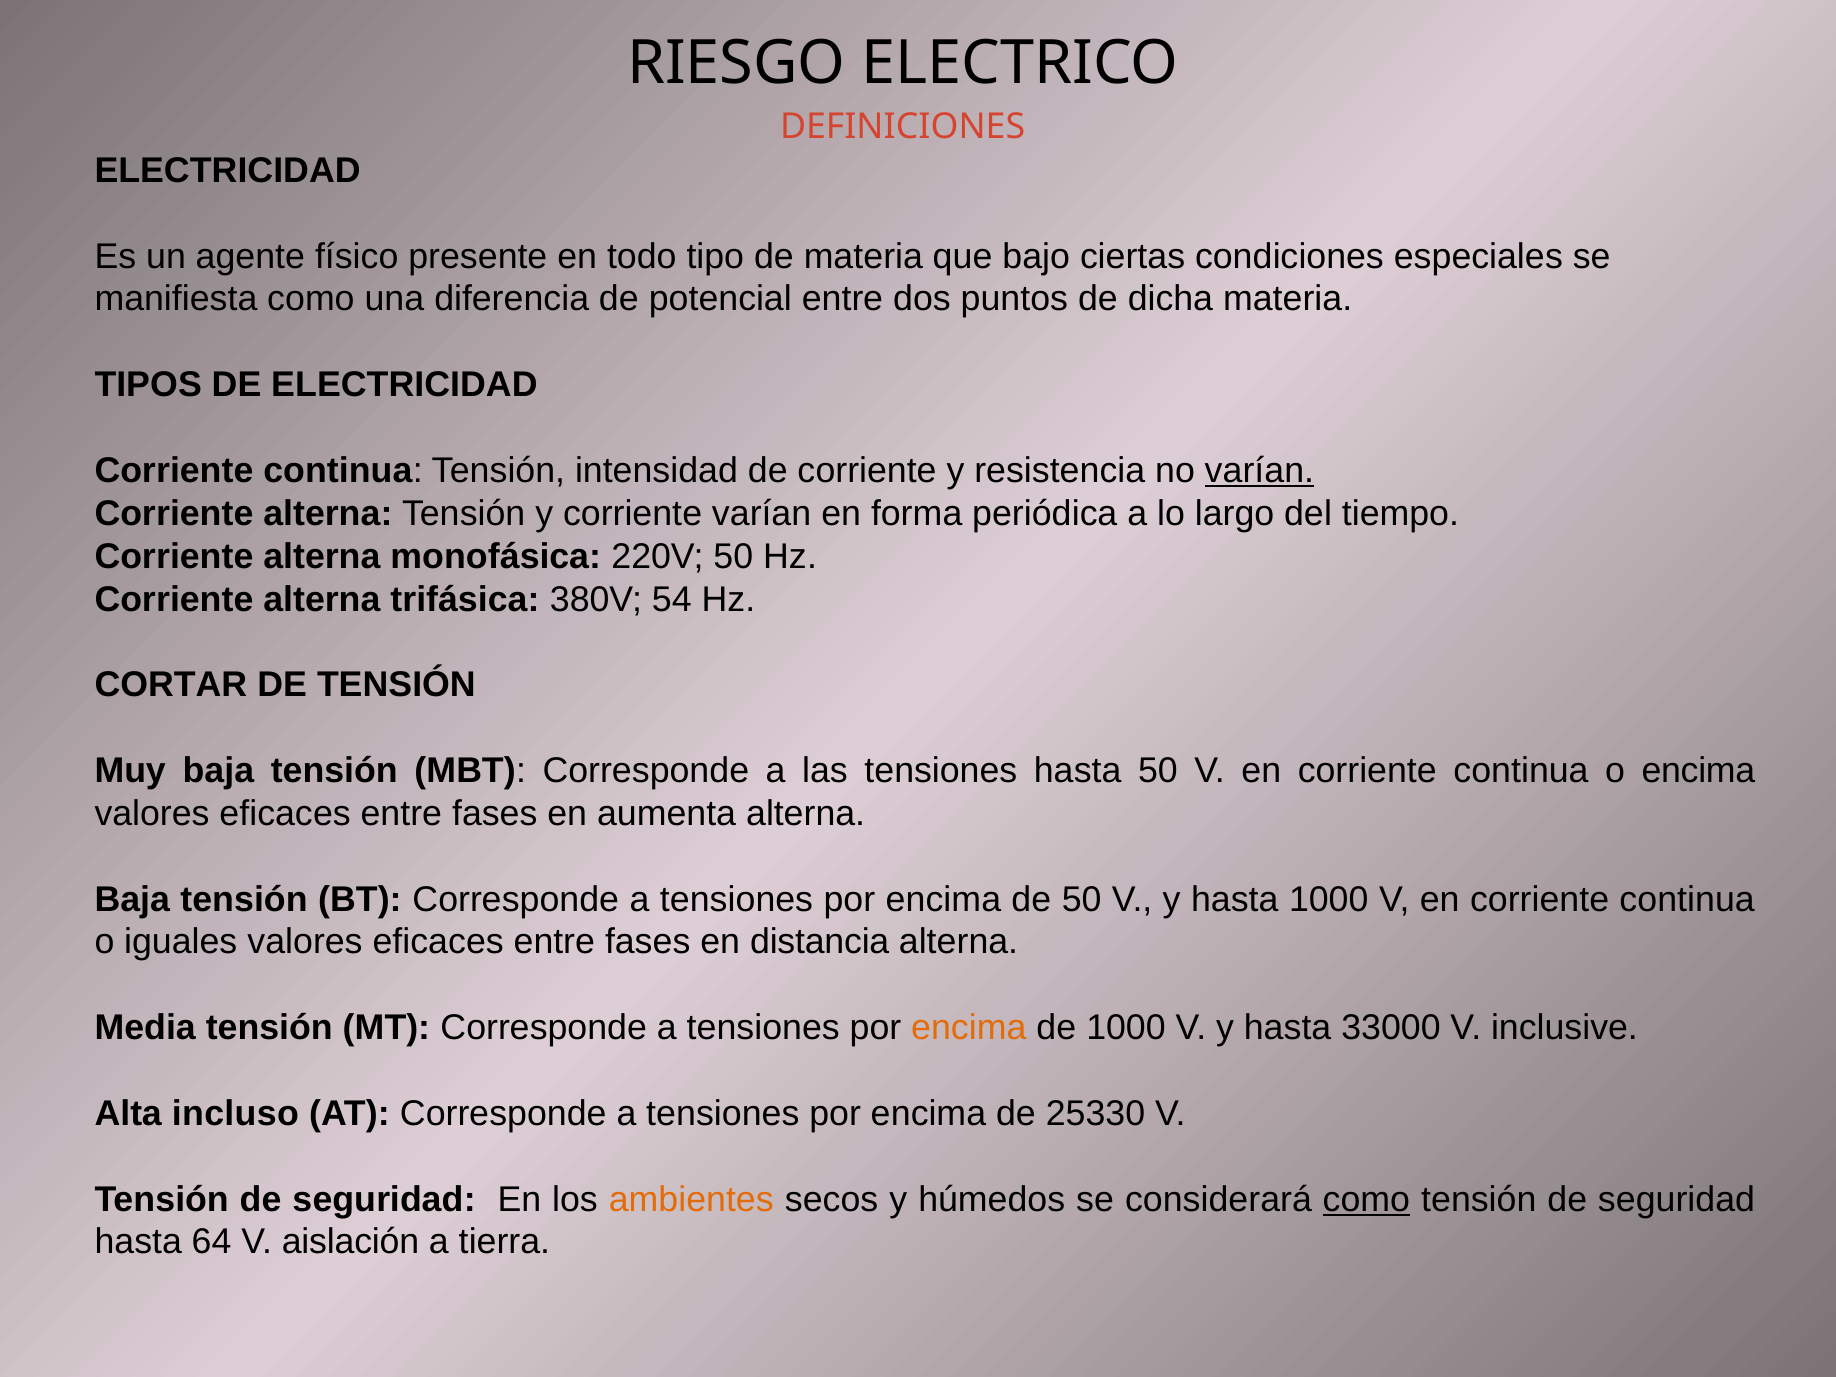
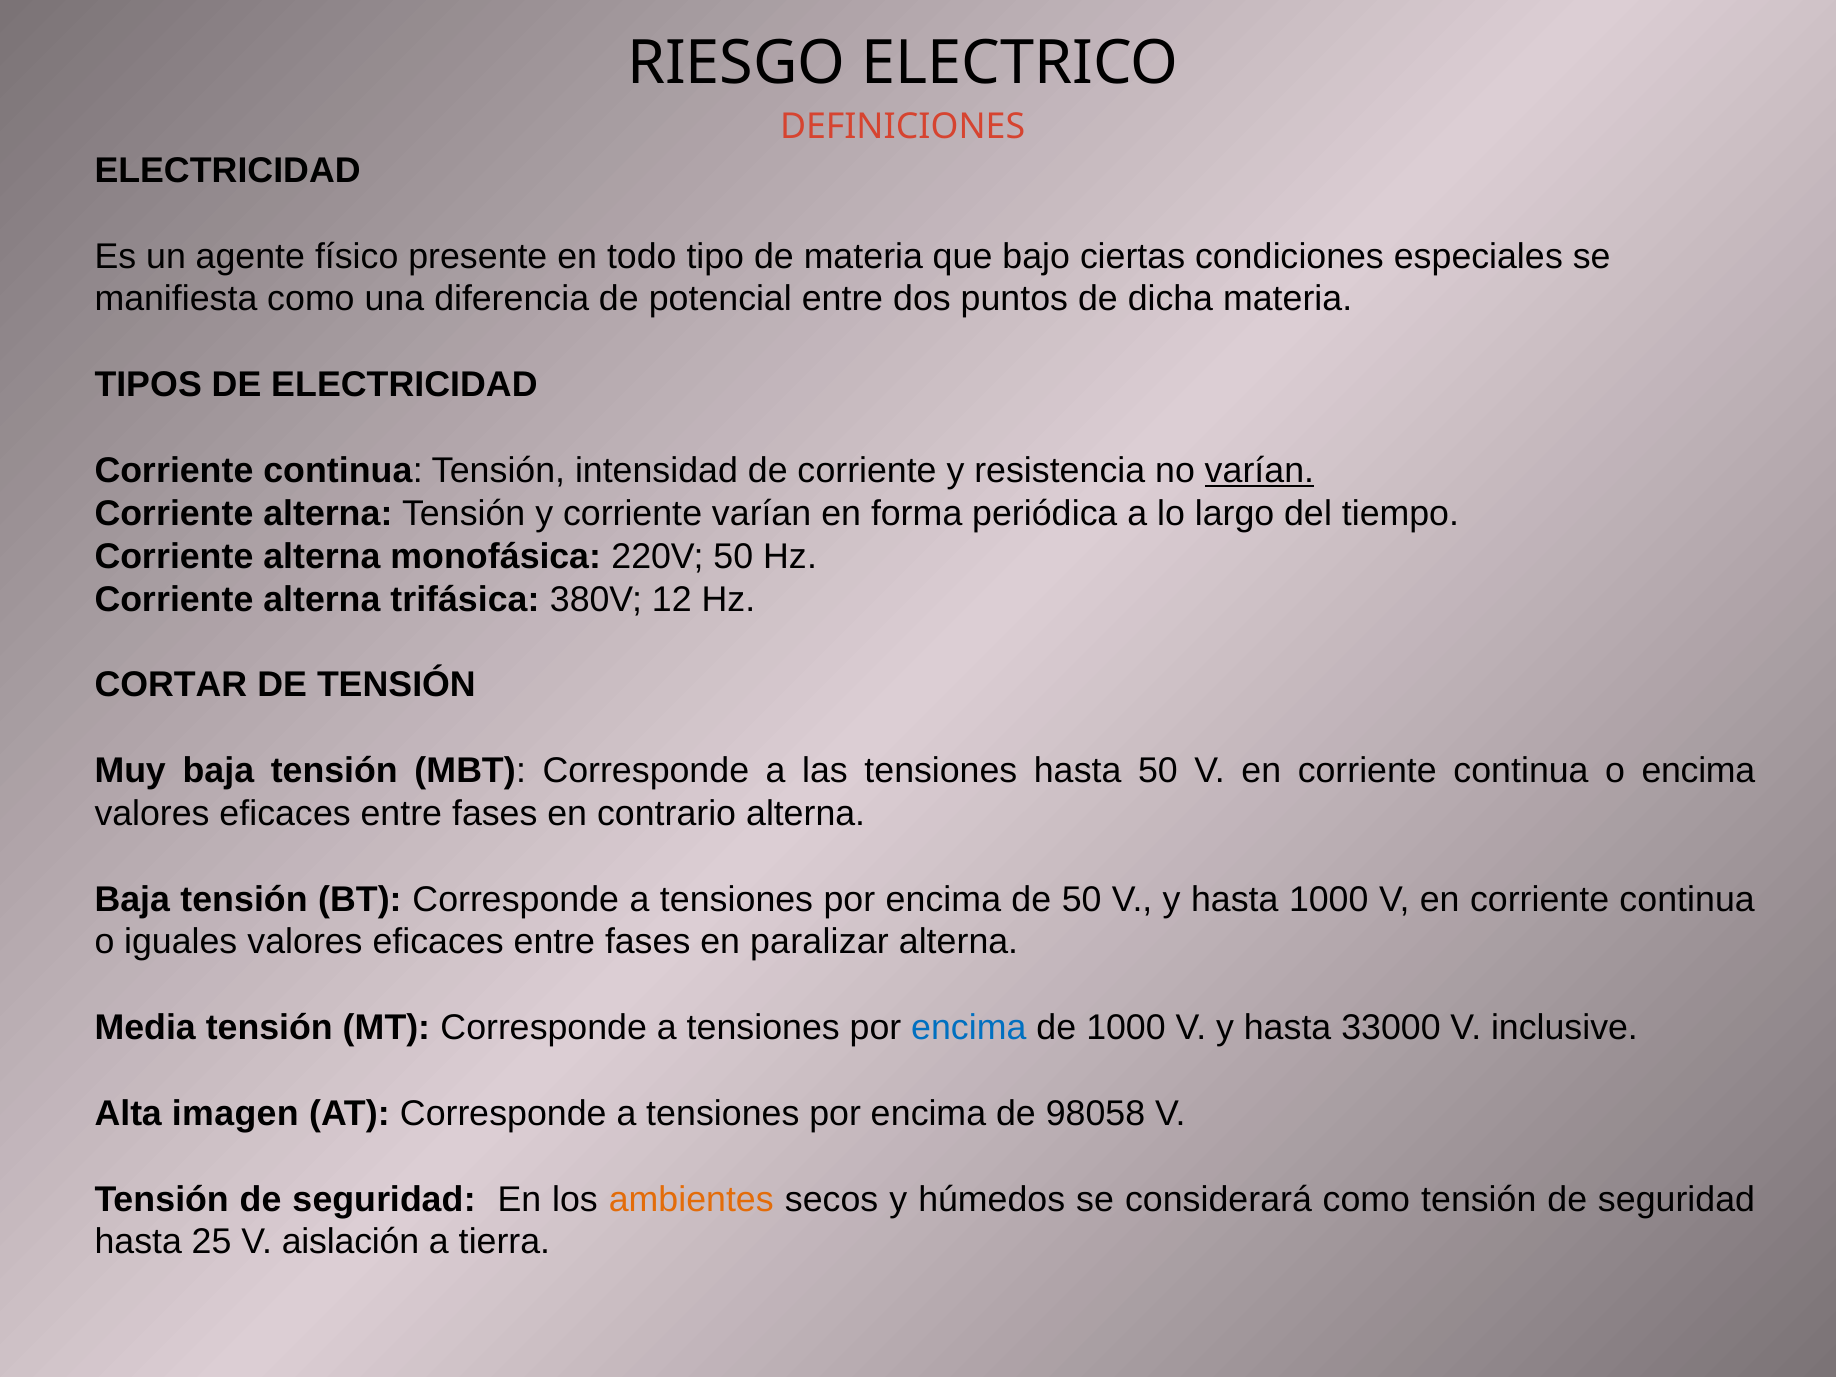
54: 54 -> 12 (672, 599)
aumenta: aumenta -> contrario (667, 814)
distancia: distancia -> paralizar (820, 942)
encima colour: orange -> blue (969, 1028)
incluso: incluso -> imagen (235, 1114)
25330: 25330 -> 98058 (1095, 1114)
como underline: present -> none (1366, 1199)
64: 64 -> 25 (212, 1242)
